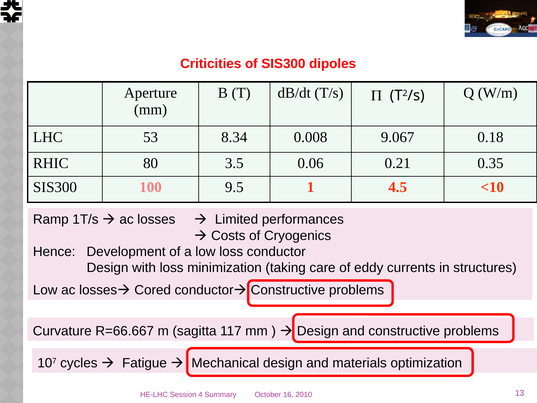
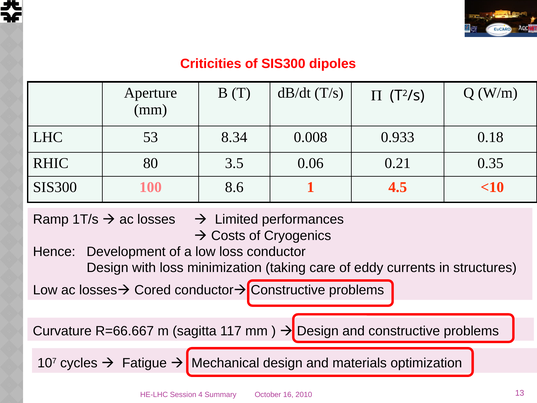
9.067: 9.067 -> 0.933 (398, 137)
9.5: 9.5 -> 8.6 (234, 187)
